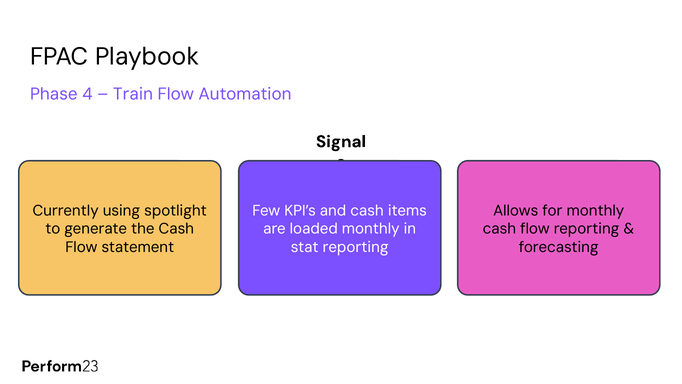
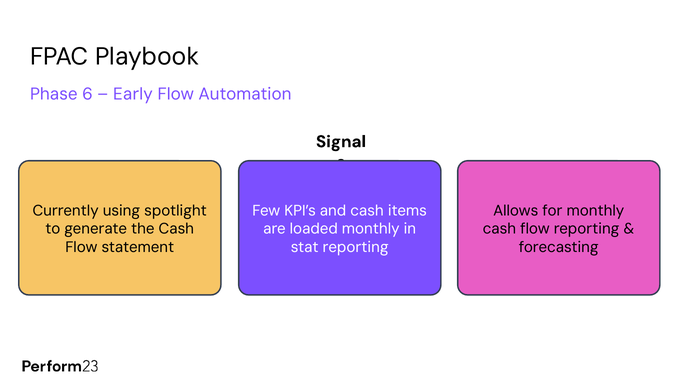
4: 4 -> 6 (87, 94)
Train: Train -> Early (133, 94)
